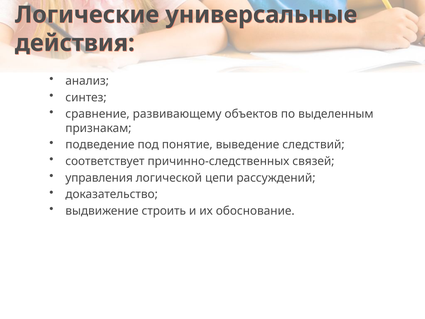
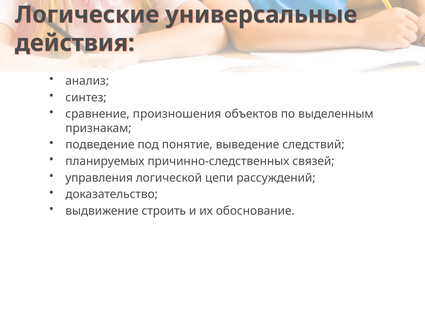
развивающему: развивающему -> произношения (177, 114)
соответствует: соответствует -> планируемых (105, 161)
